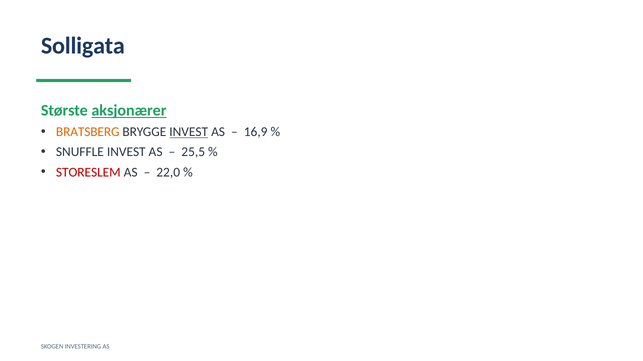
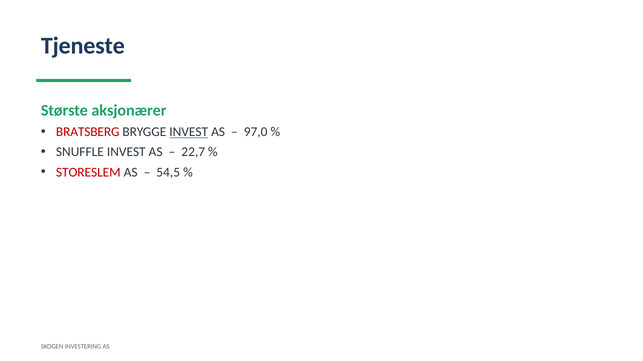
Solligata: Solligata -> Tjeneste (83, 46)
aksjonærer underline: present -> none (129, 111)
BRATSBERG colour: orange -> red (88, 132)
16,9: 16,9 -> 97,0 (256, 132)
25,5: 25,5 -> 22,7 (193, 152)
22,0: 22,0 -> 54,5 (168, 172)
